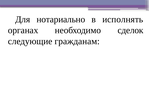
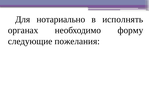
сделок: сделок -> форму (130, 30)
гражданам: гражданам -> пожелания (77, 41)
